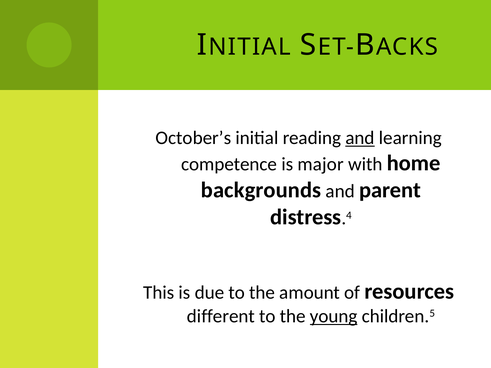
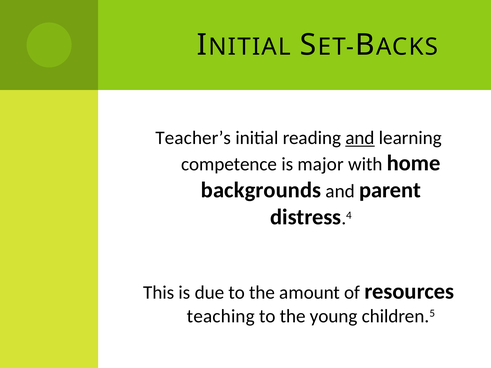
October’s: October’s -> Teacher’s (193, 138)
different: different -> teaching (221, 316)
young underline: present -> none (334, 316)
